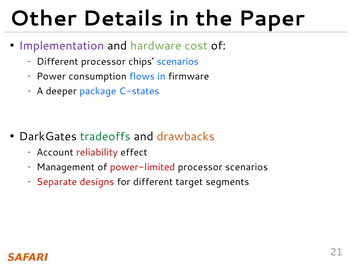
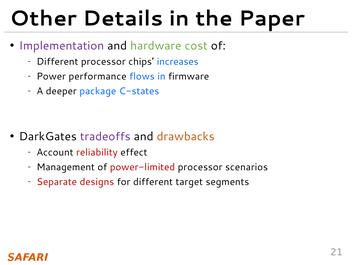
chips scenarios: scenarios -> increases (178, 62)
consumption: consumption -> performance (98, 76)
tradeoffs colour: green -> purple (105, 136)
